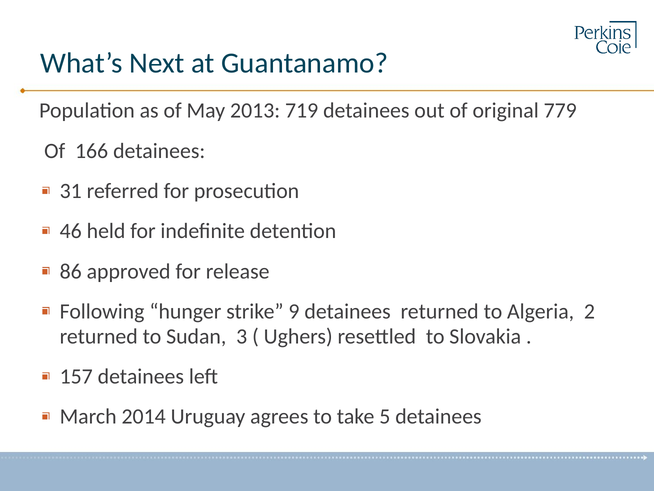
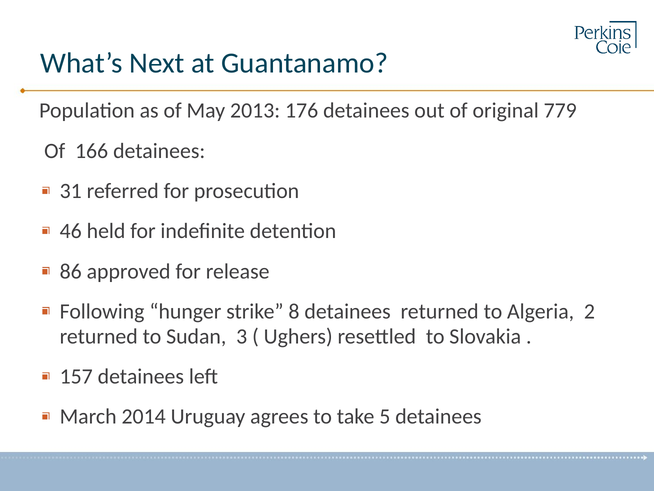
719: 719 -> 176 (302, 111)
9: 9 -> 8 (294, 311)
